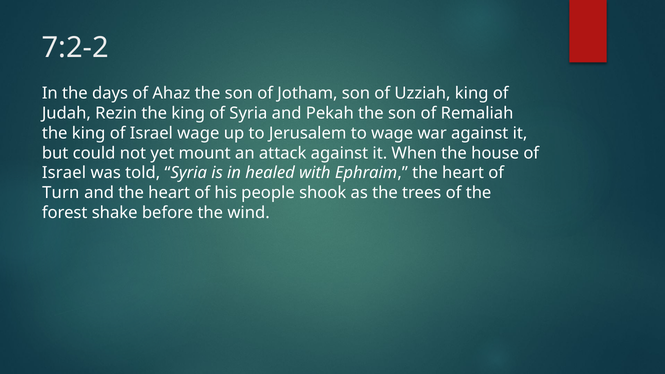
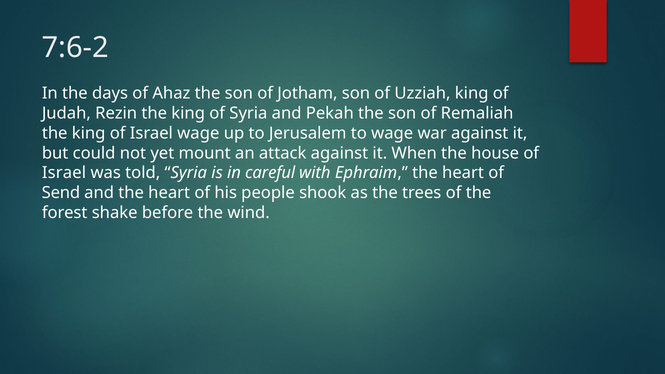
7:2-2: 7:2-2 -> 7:6-2 (75, 48)
healed: healed -> careful (270, 173)
Turn: Turn -> Send (61, 193)
